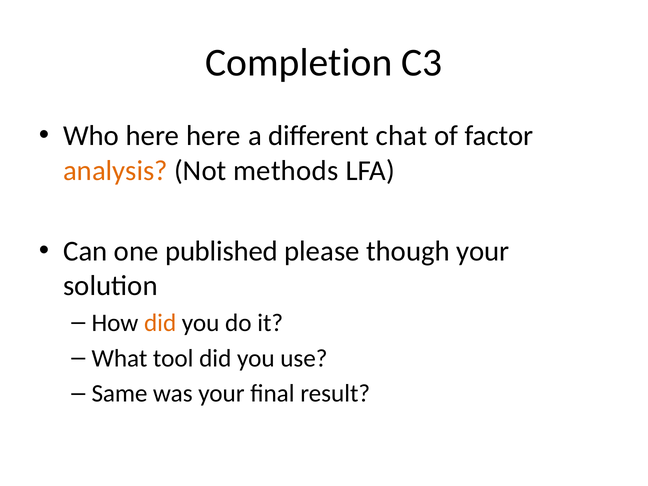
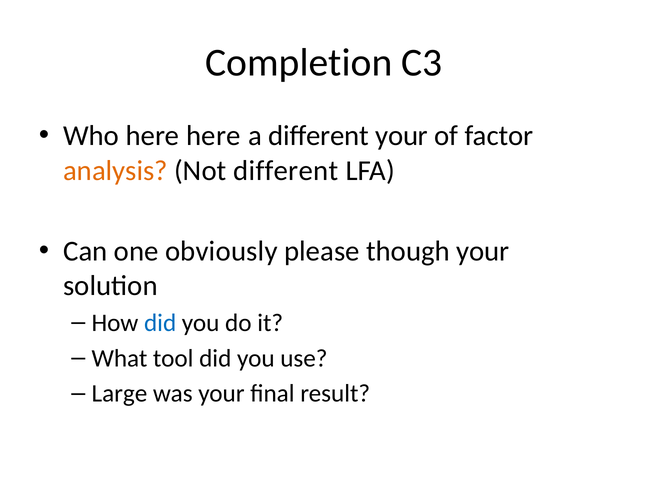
different chat: chat -> your (402, 136)
Not methods: methods -> different (286, 171)
published: published -> obviously (221, 251)
did colour: orange -> blue (160, 323)
Same: Same -> Large (119, 394)
